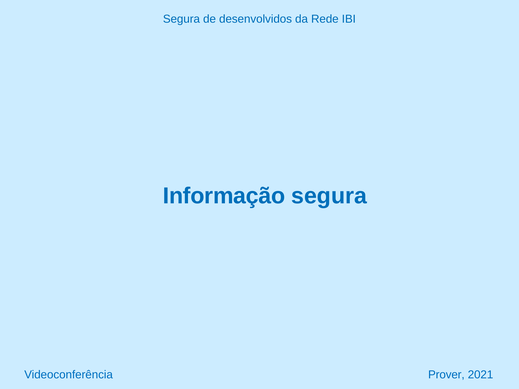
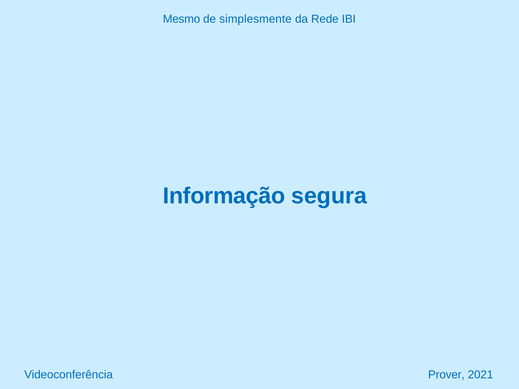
Segura: Segura -> Mesmo (182, 19)
desenvolvidos: desenvolvidos -> simplesmente (255, 19)
